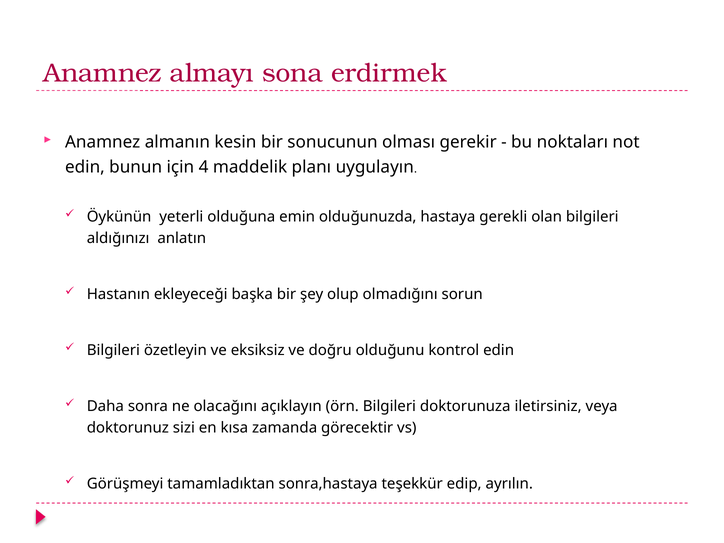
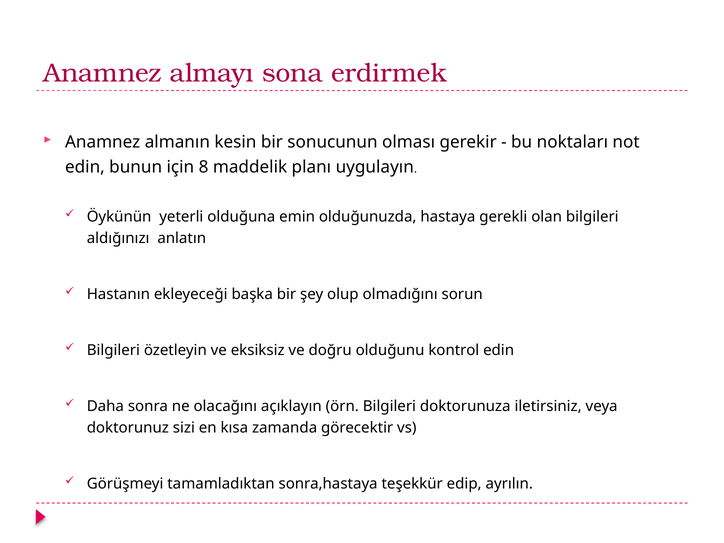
4: 4 -> 8 (204, 167)
